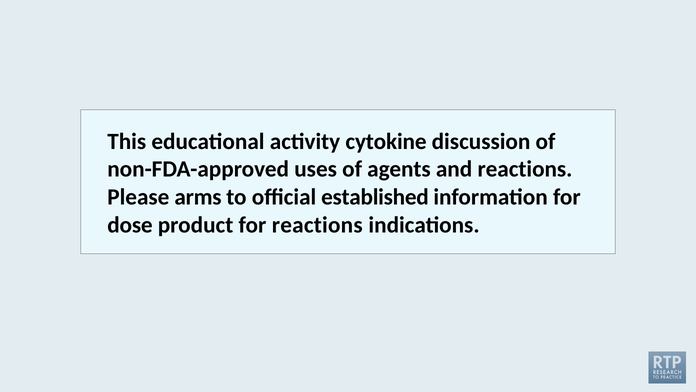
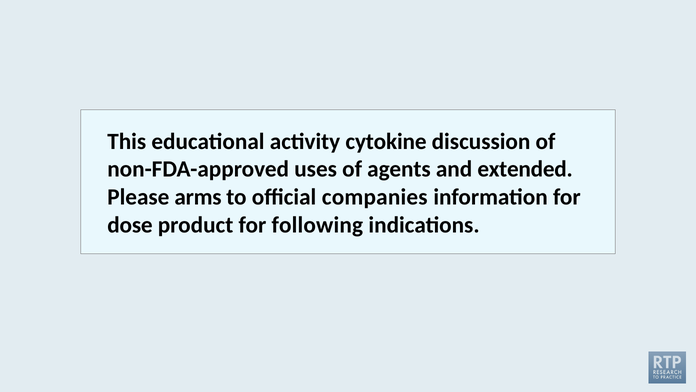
and reactions: reactions -> extended (525, 169)
established: established -> companies (375, 197)
for reactions: reactions -> following (317, 225)
